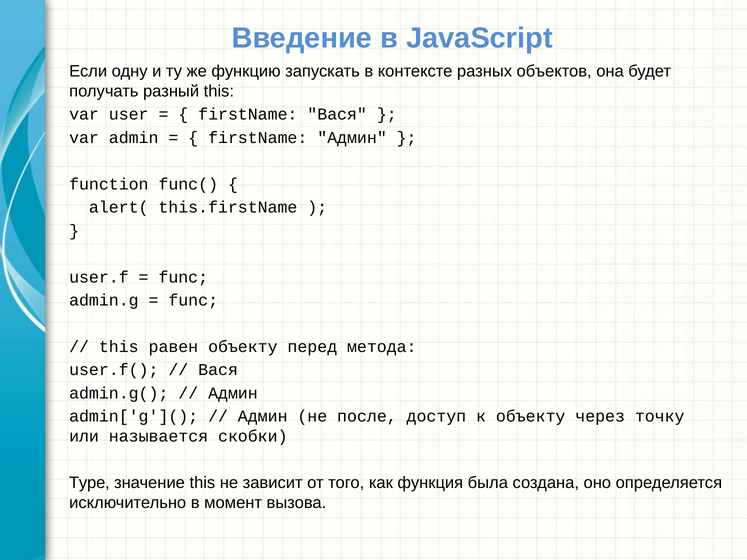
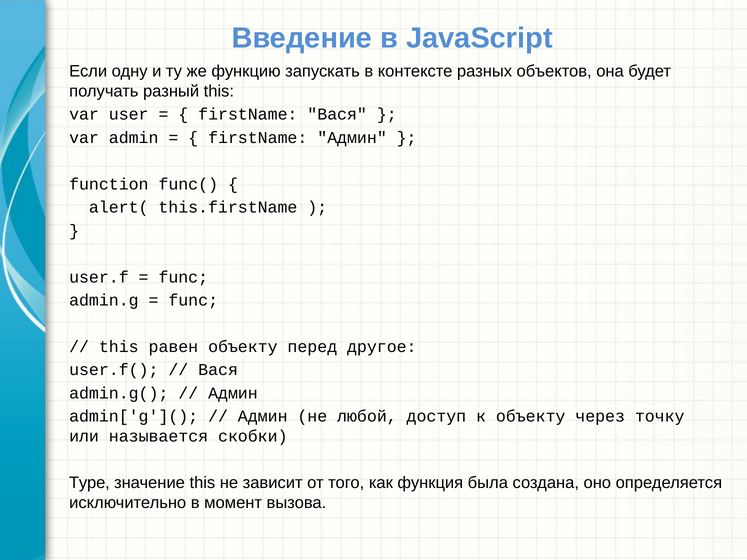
метода: метода -> другое (382, 347)
после: после -> любой (367, 417)
